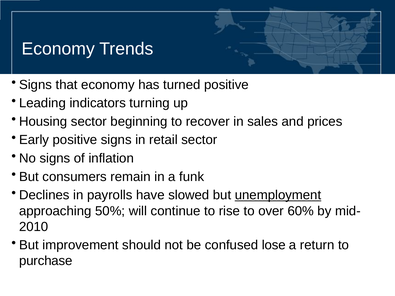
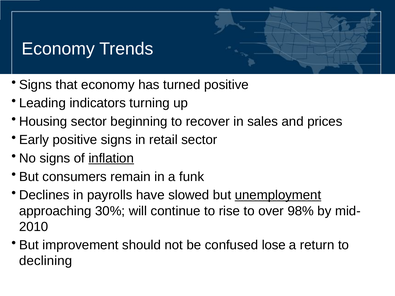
inflation underline: none -> present (111, 158)
50%: 50% -> 30% (110, 211)
60%: 60% -> 98% (301, 211)
purchase: purchase -> declining (46, 261)
